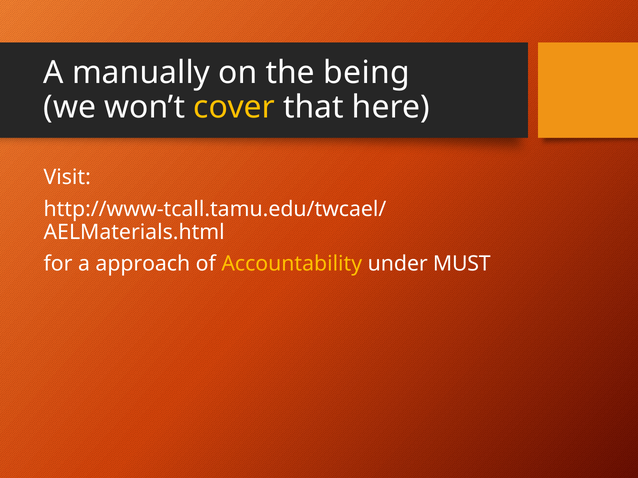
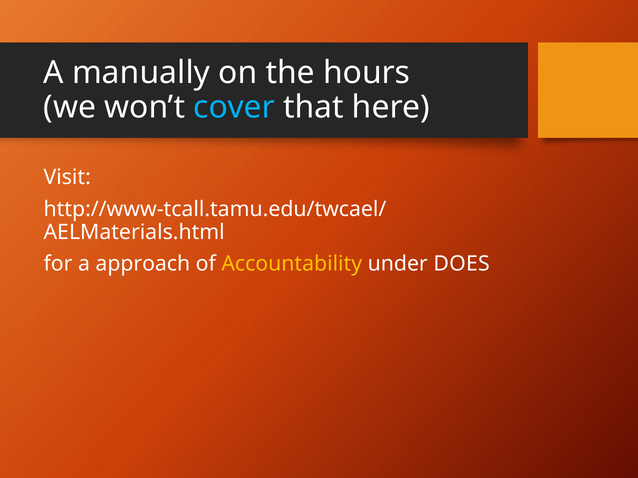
being: being -> hours (367, 73)
cover colour: yellow -> light blue (234, 107)
MUST: MUST -> DOES (462, 264)
